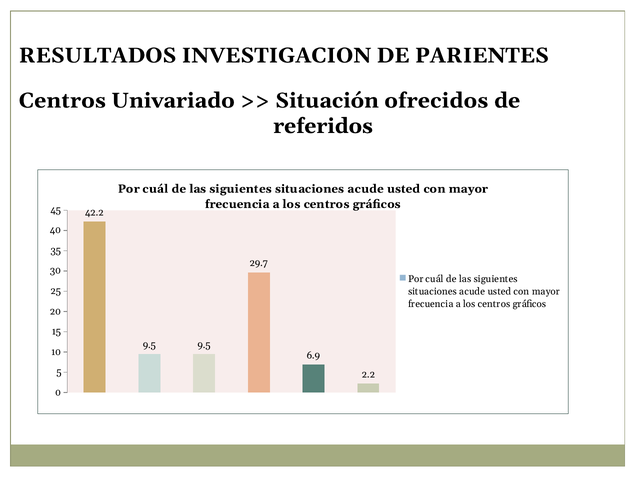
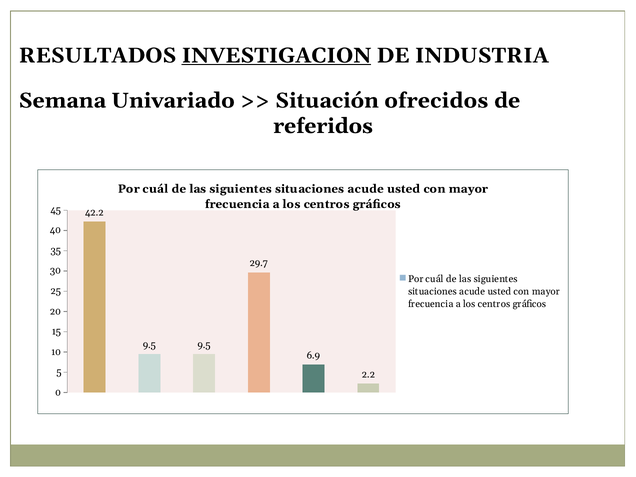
INVESTIGACION underline: none -> present (276, 55)
PARIENTES: PARIENTES -> INDUSTRIA (482, 55)
Centros: Centros -> Semana (62, 101)
